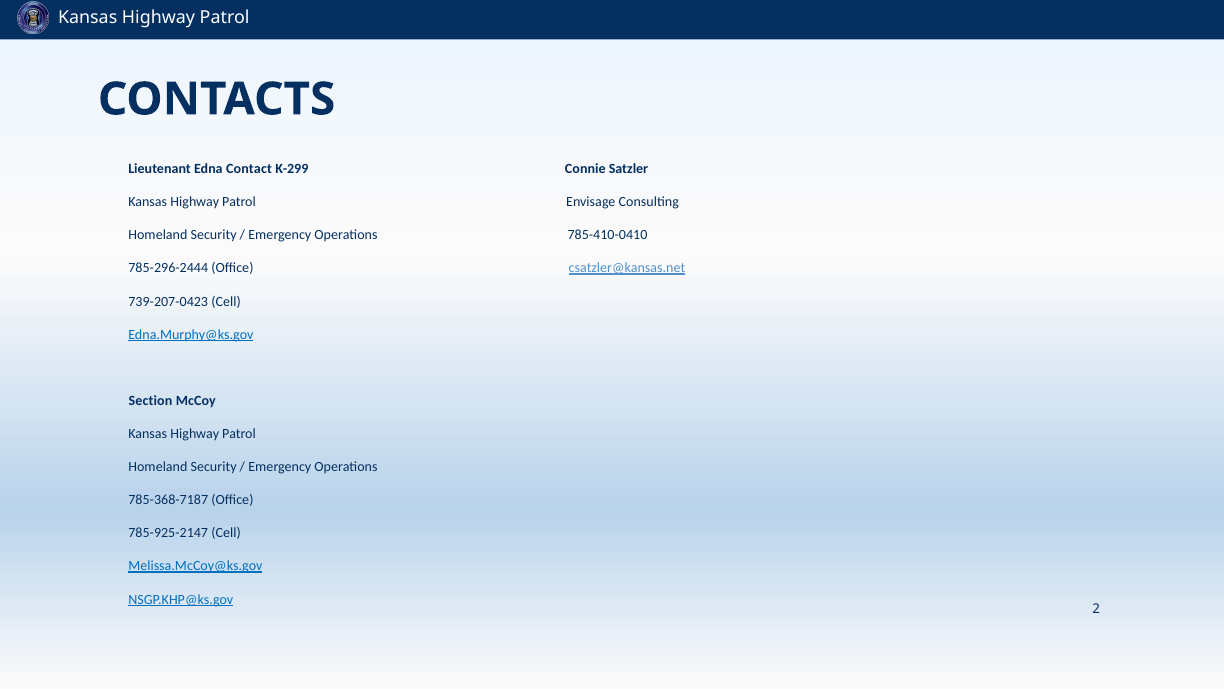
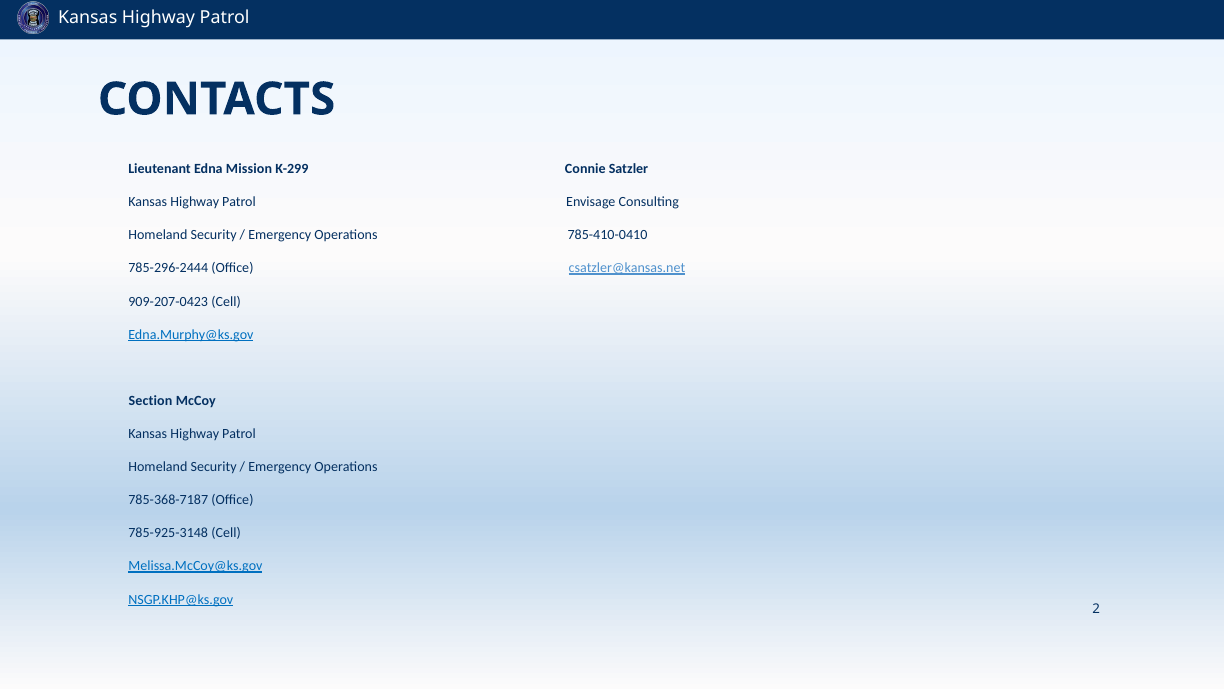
Contact: Contact -> Mission (249, 169)
739-207-0423: 739-207-0423 -> 909-207-0423 (168, 301)
785-925-2147: 785-925-2147 -> 785-925-3148 (168, 532)
